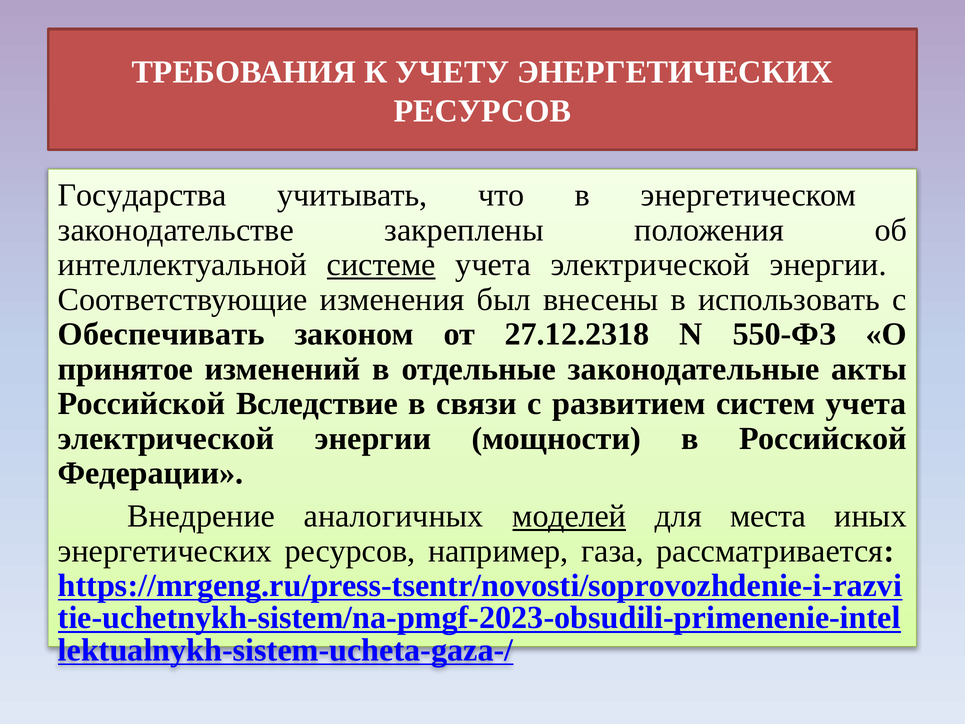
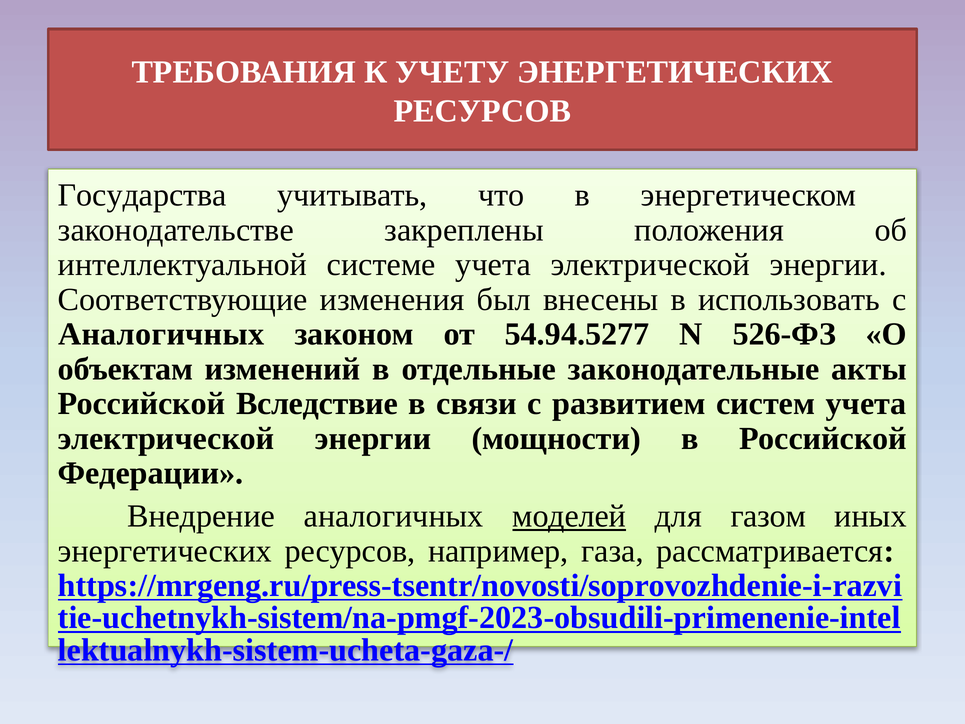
системе underline: present -> none (381, 265)
Обеспечивать: Обеспечивать -> Аналогичных (161, 334)
27.12.2318: 27.12.2318 -> 54.94.5277 (577, 334)
550-ФЗ: 550-ФЗ -> 526-ФЗ (784, 334)
принятое: принятое -> объектам (126, 369)
места: места -> газом (768, 516)
